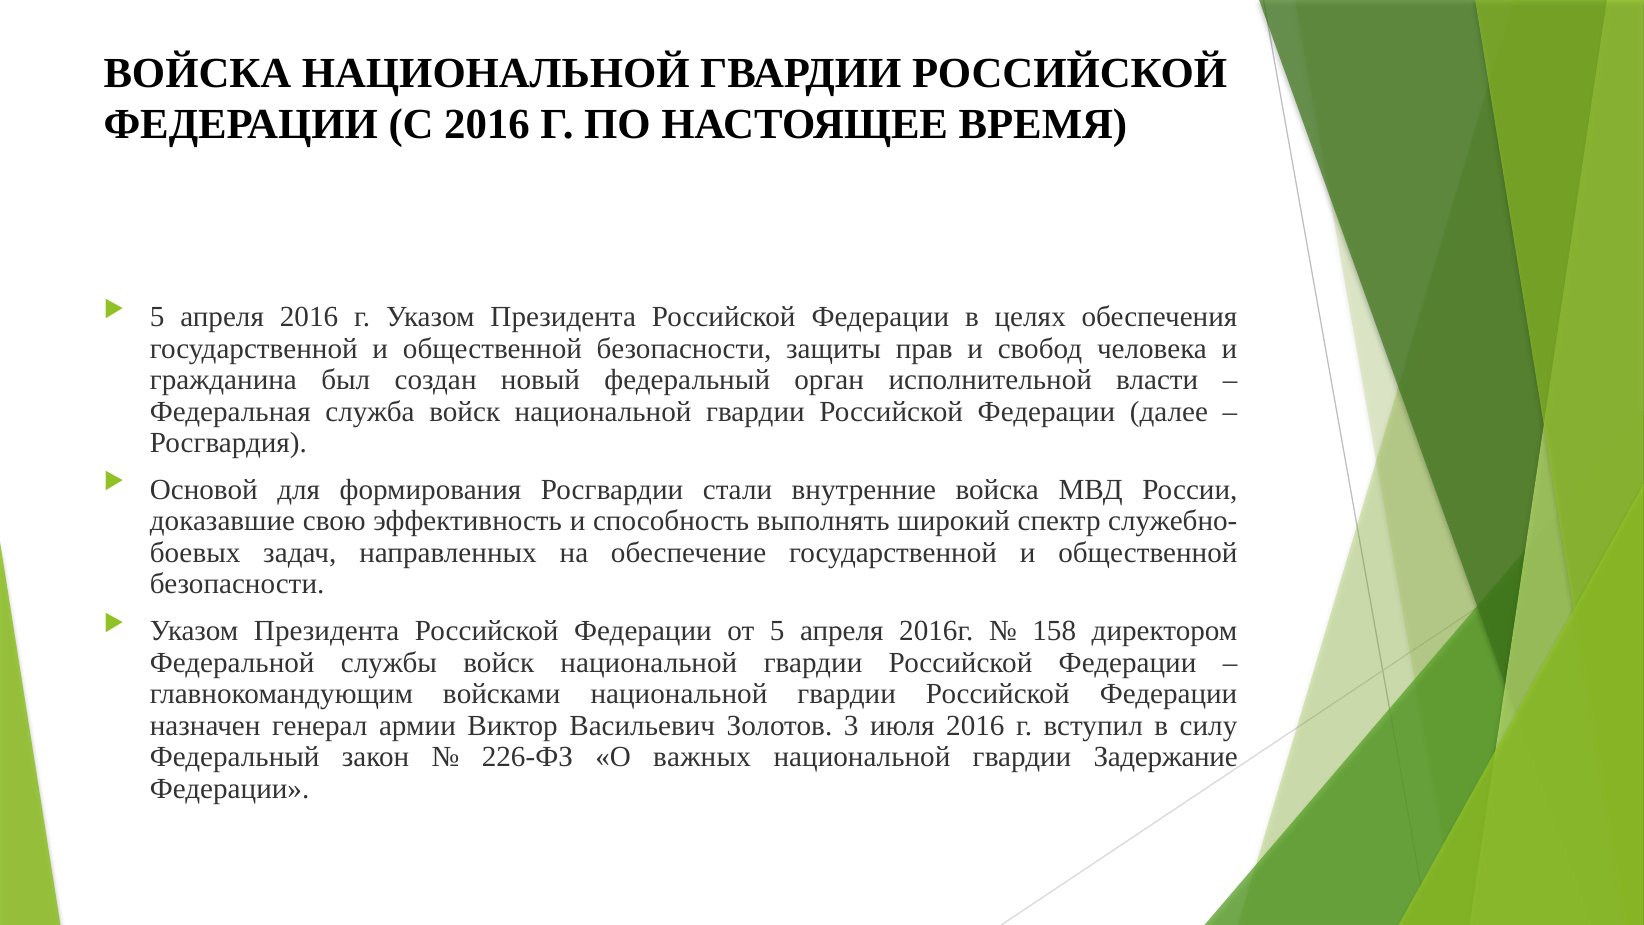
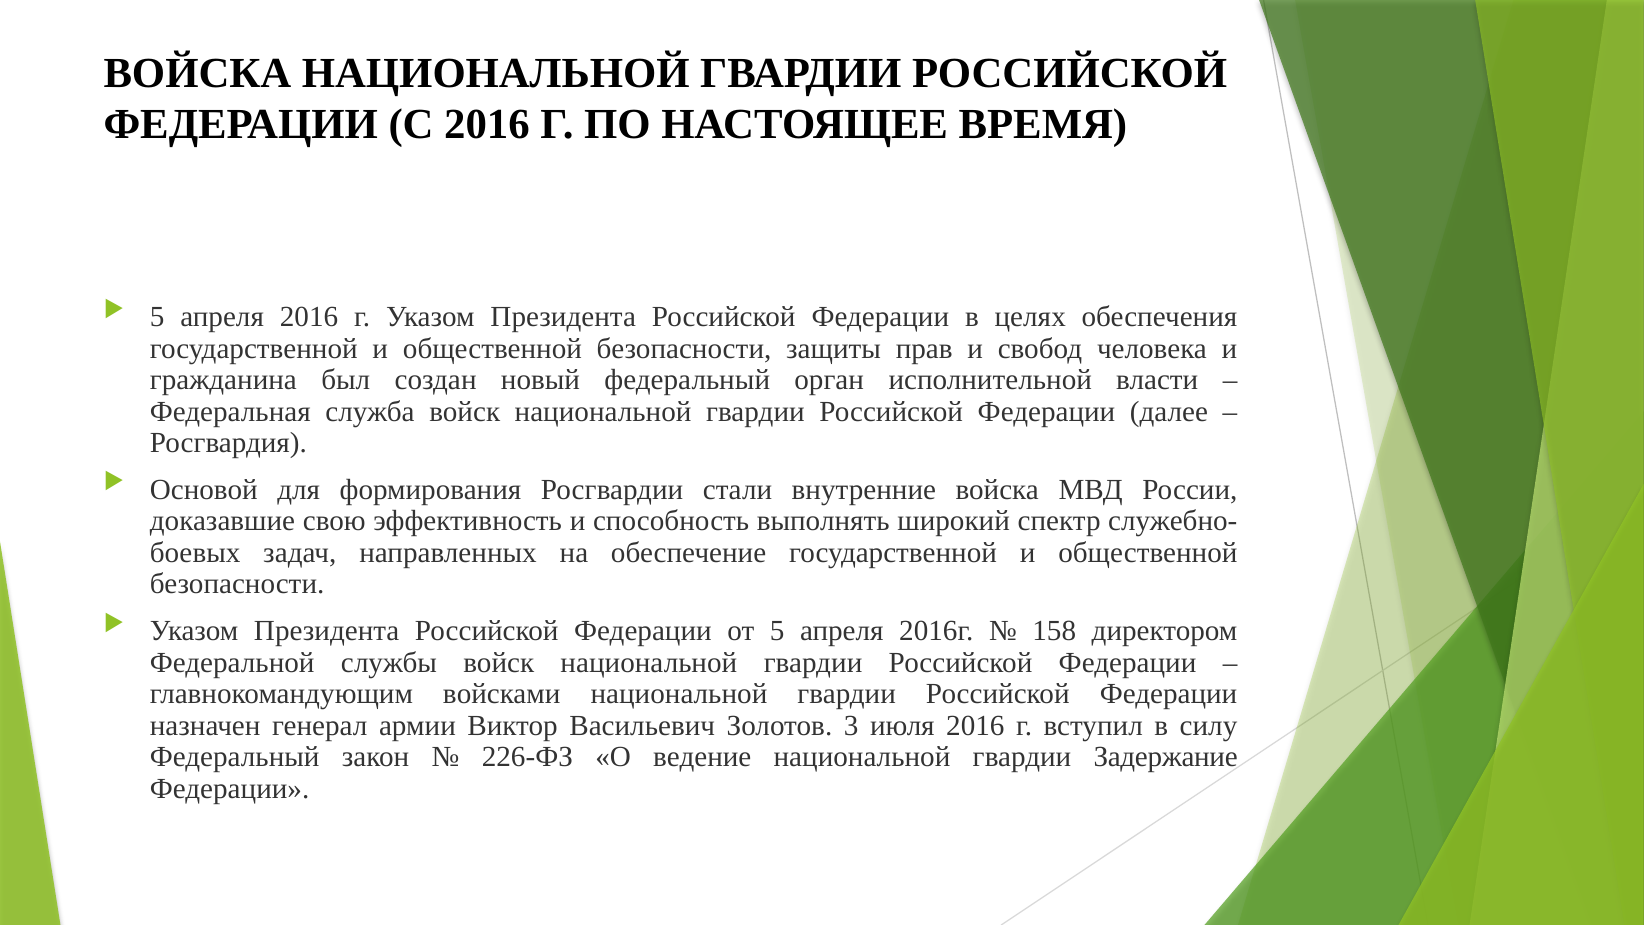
важных: важных -> ведение (702, 757)
